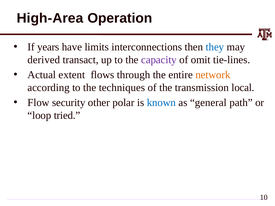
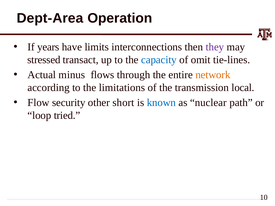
High-Area: High-Area -> Dept-Area (50, 18)
they colour: blue -> purple (215, 47)
derived: derived -> stressed (44, 60)
capacity colour: purple -> blue (159, 60)
extent: extent -> minus (72, 75)
techniques: techniques -> limitations (122, 88)
polar: polar -> short (123, 103)
general: general -> nuclear (208, 103)
